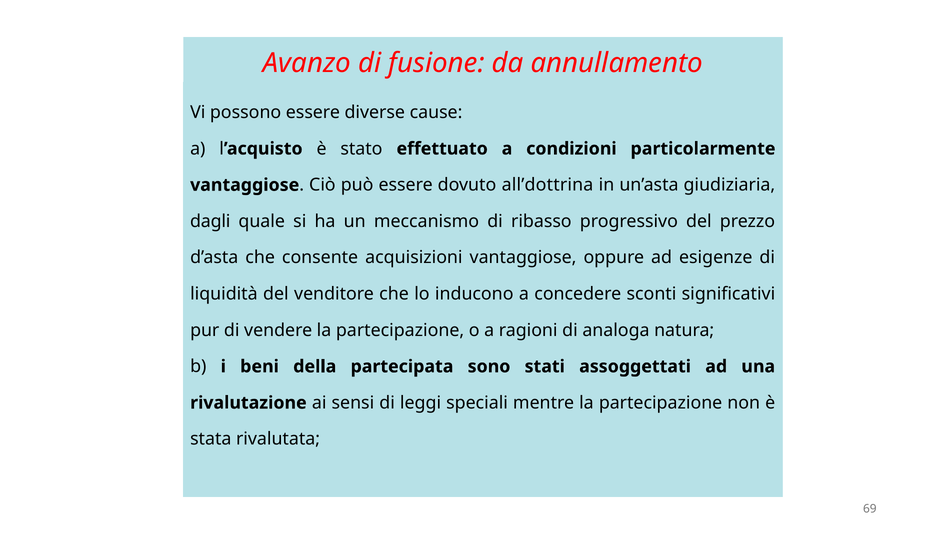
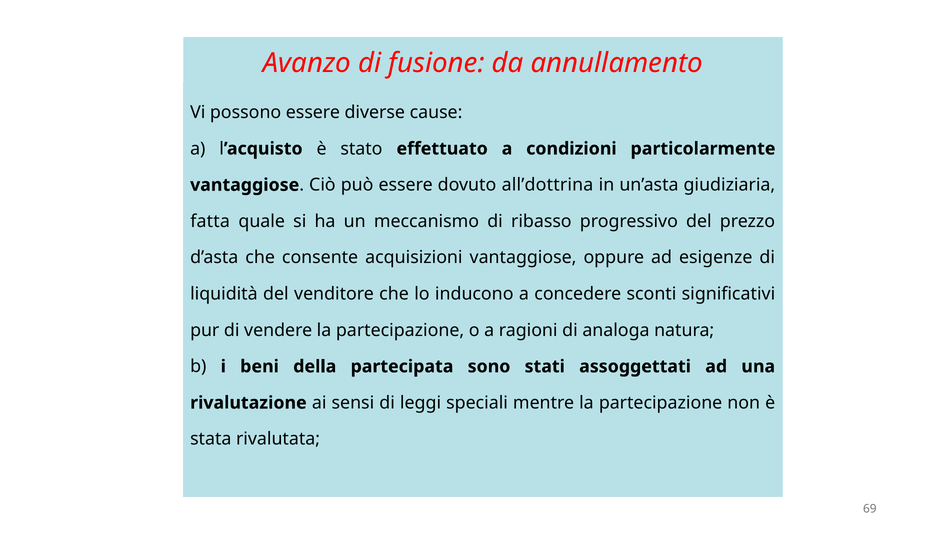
dagli: dagli -> fatta (210, 221)
